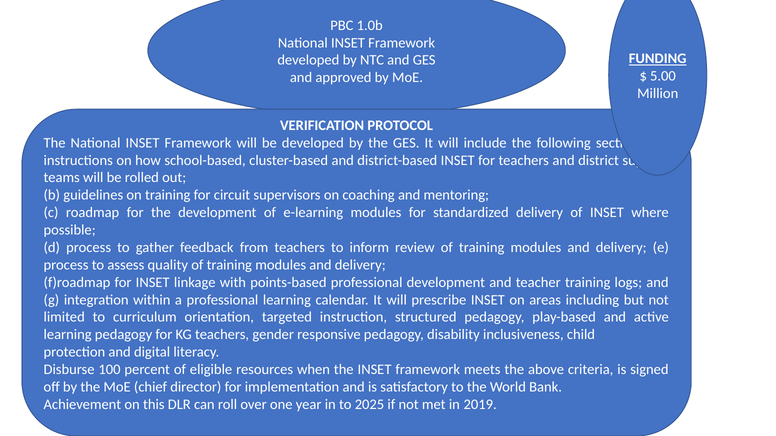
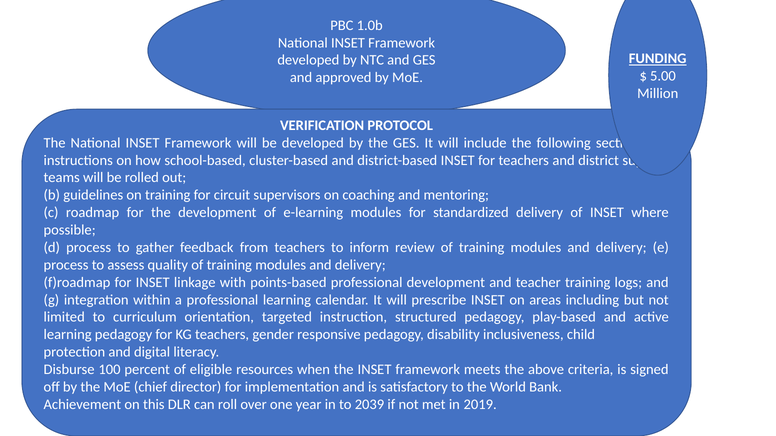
2025: 2025 -> 2039 (369, 405)
